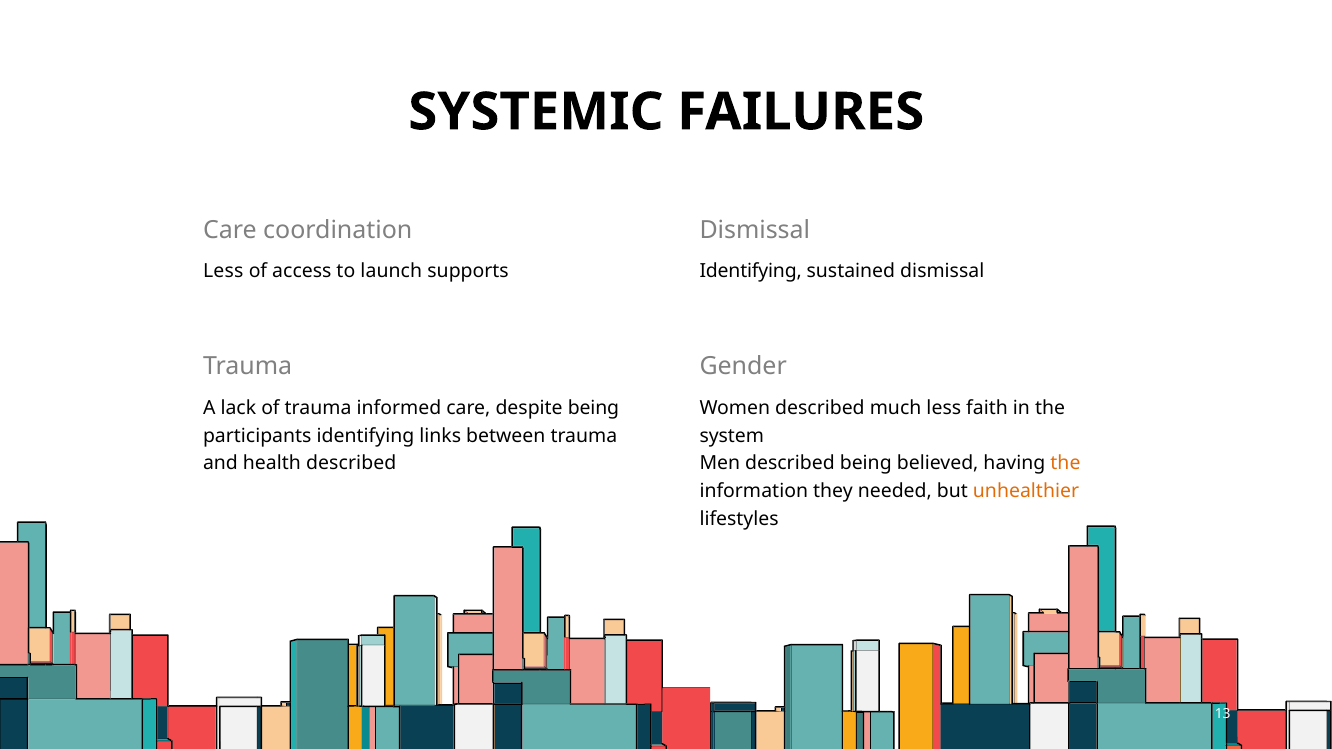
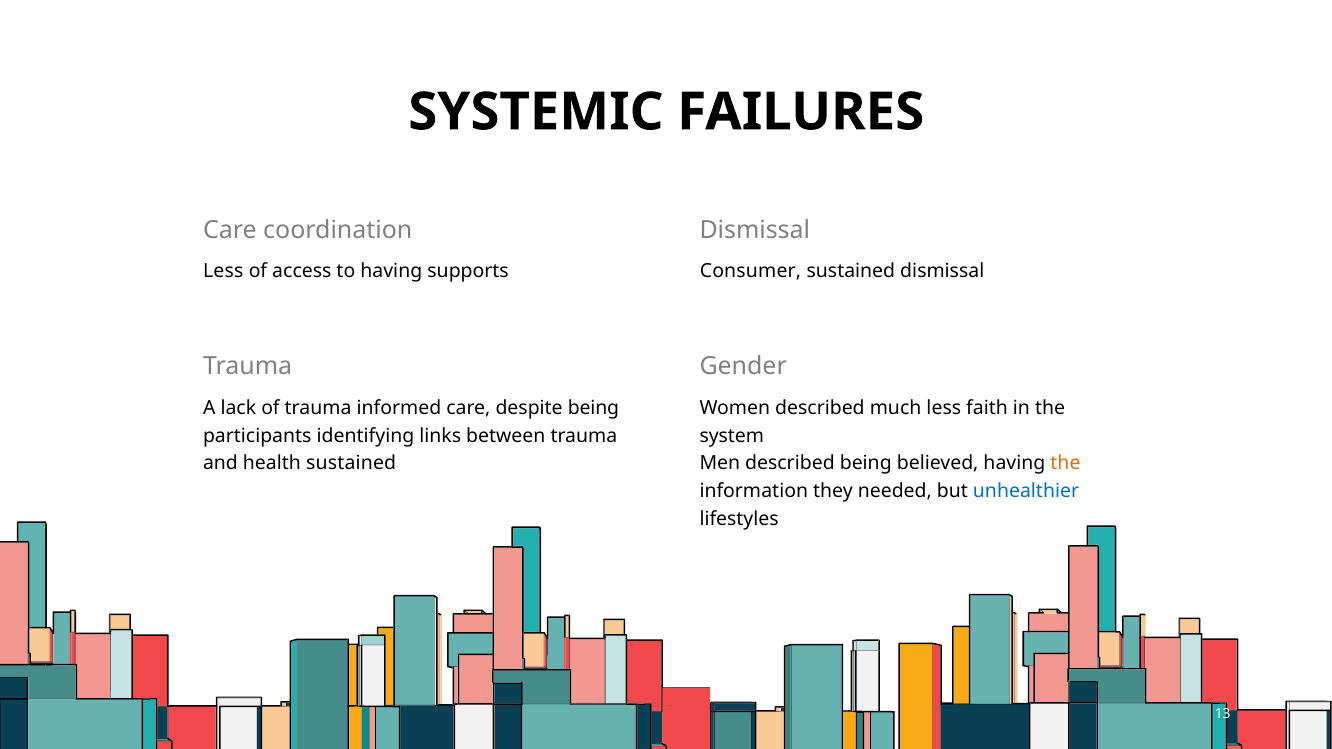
to launch: launch -> having (391, 271)
Identifying: Identifying -> Consumer (750, 272)
health described: described -> sustained (351, 464)
unhealthier colour: orange -> blue (1026, 491)
